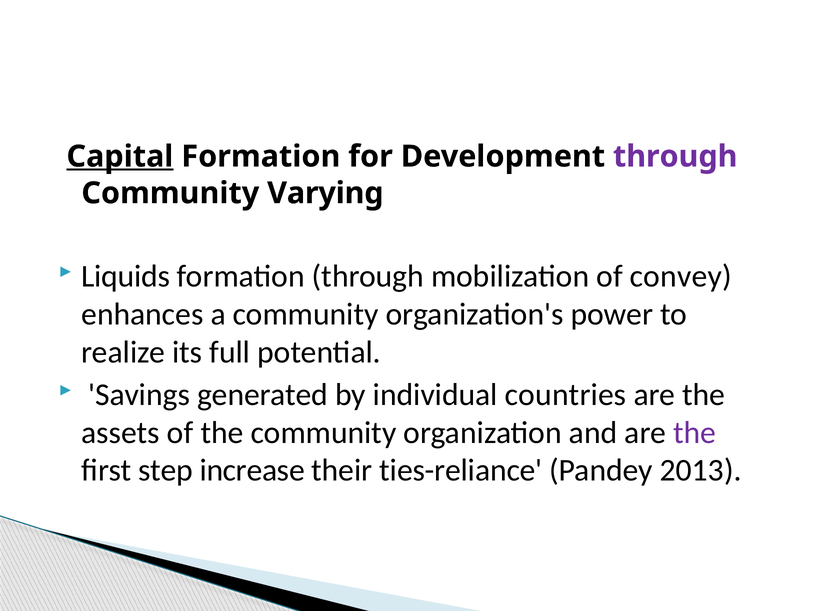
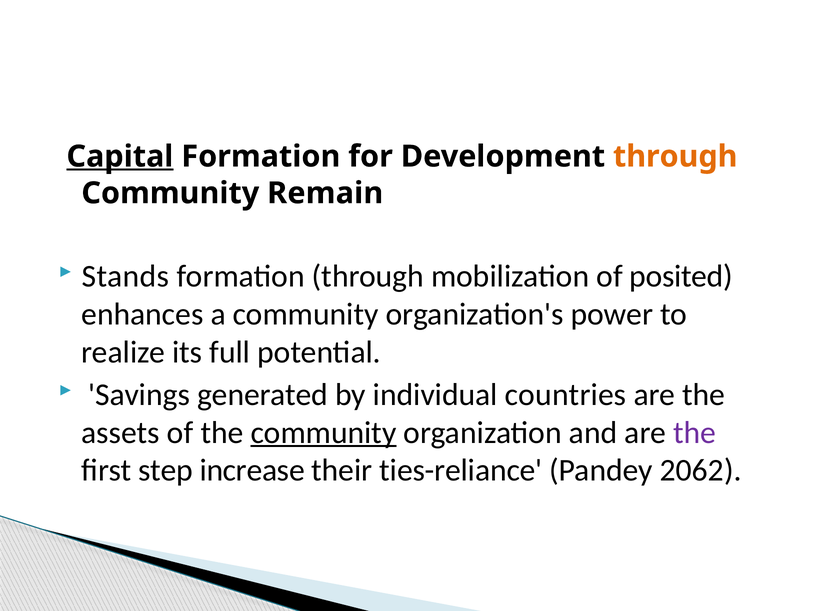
through colour: purple -> orange (675, 157)
Varying: Varying -> Remain (325, 193)
Liquids: Liquids -> Stands (125, 276)
convey: convey -> posited (681, 276)
community underline: none -> present (323, 433)
2013: 2013 -> 2062 (701, 471)
